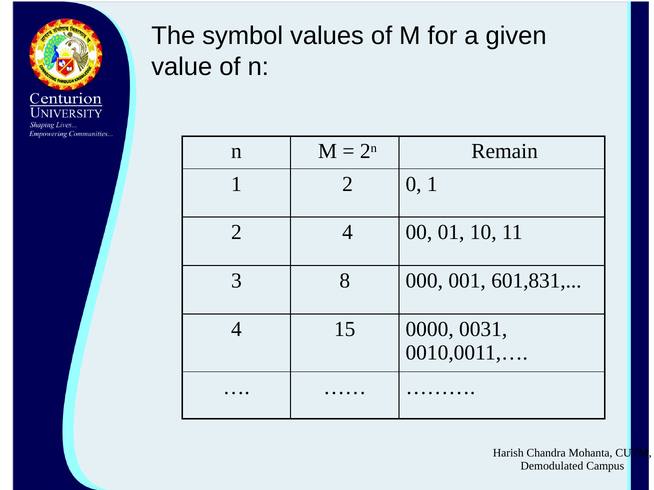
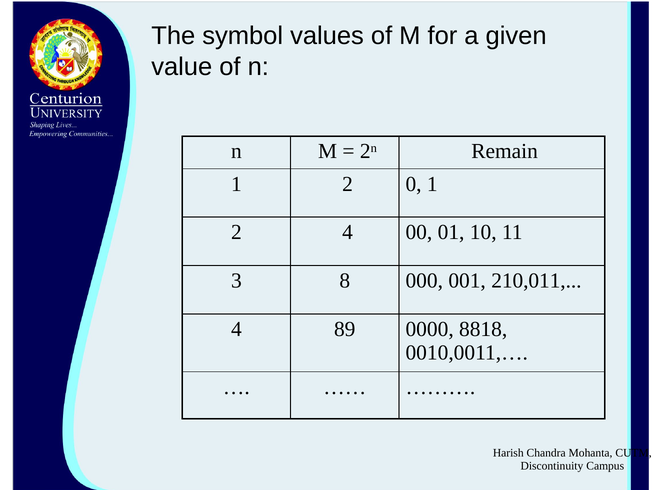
601,831: 601,831 -> 210,011 (536, 281)
15: 15 -> 89 (345, 329)
0031: 0031 -> 8818 (483, 329)
Demodulated: Demodulated -> Discontinuity (552, 466)
